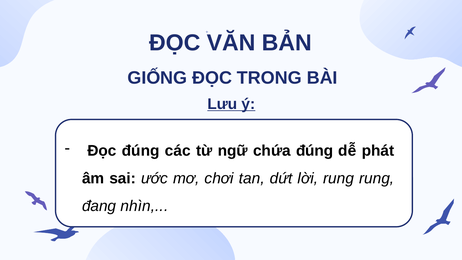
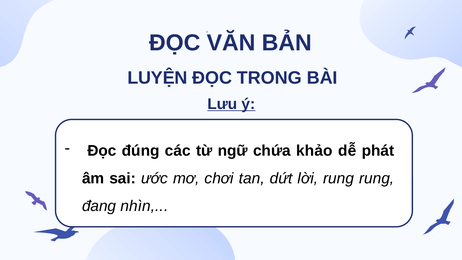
GIỐNG: GIỐNG -> LUYỆN (157, 78)
chứa đúng: đúng -> khảo (314, 151)
